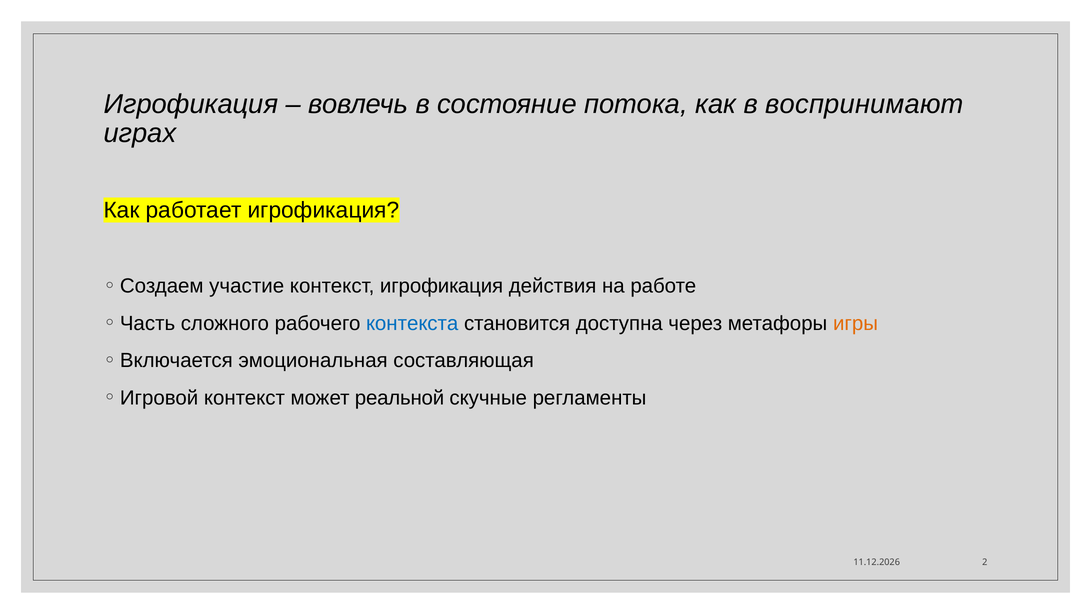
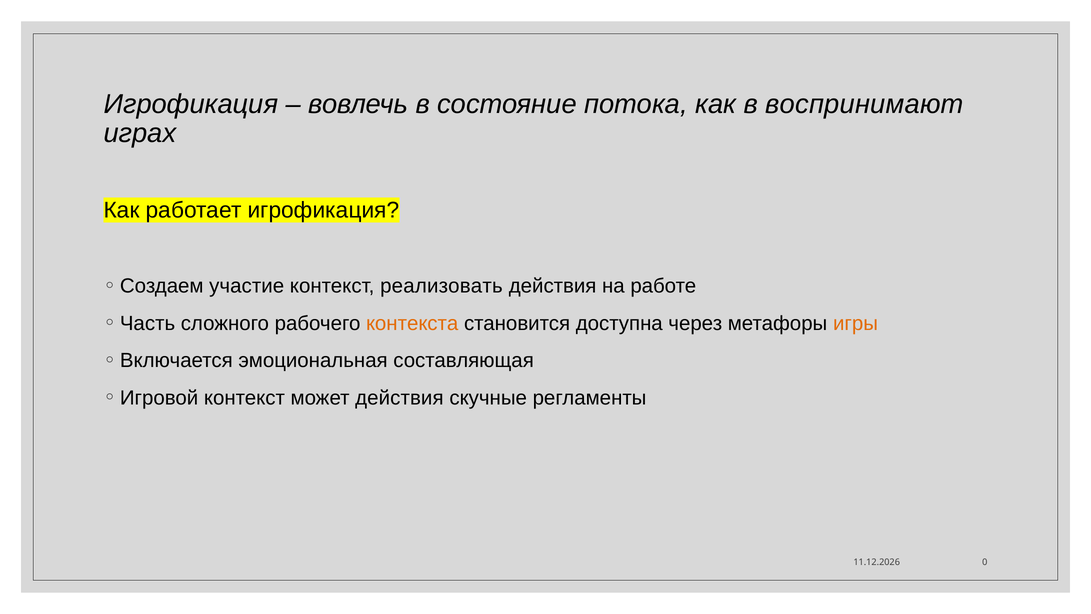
контекст игрофикация: игрофикация -> реализовать (441, 286)
контекста colour: blue -> orange (412, 323)
может реальной: реальной -> действия (399, 398)
2: 2 -> 0 (985, 562)
